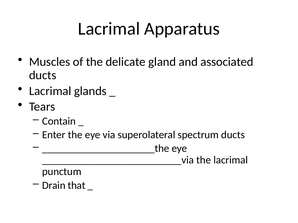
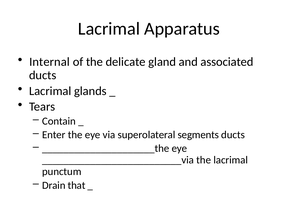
Muscles: Muscles -> Internal (50, 62)
spectrum: spectrum -> segments (198, 135)
